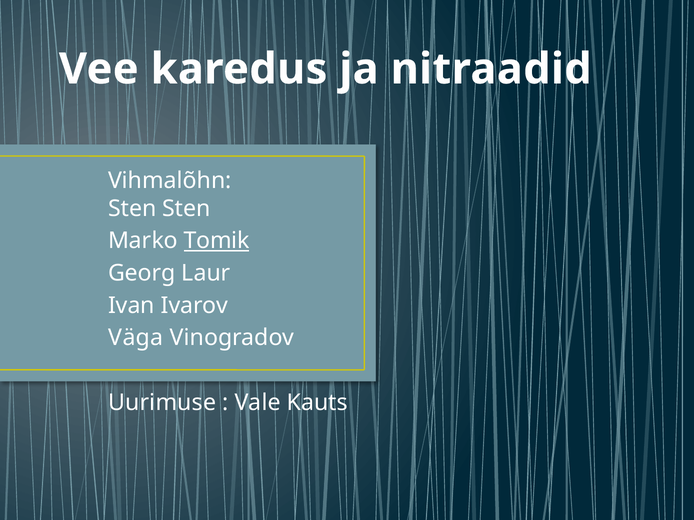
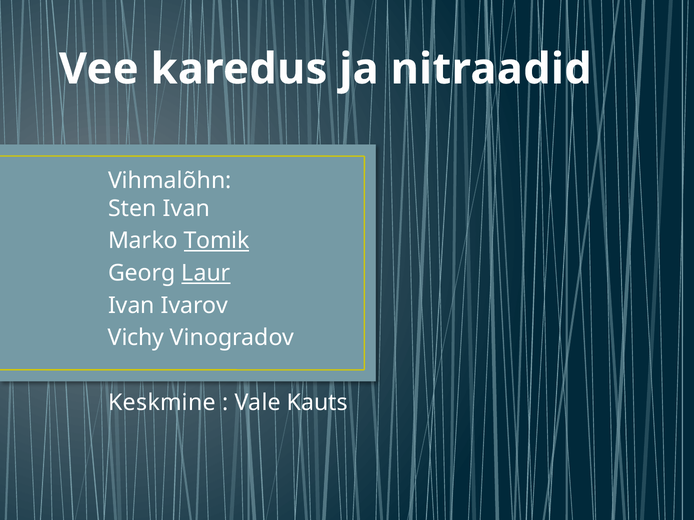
Sten Sten: Sten -> Ivan (186, 209)
Laur underline: none -> present (206, 273)
Väga: Väga -> Vichy (136, 338)
Uurimuse: Uurimuse -> Keskmine (162, 403)
